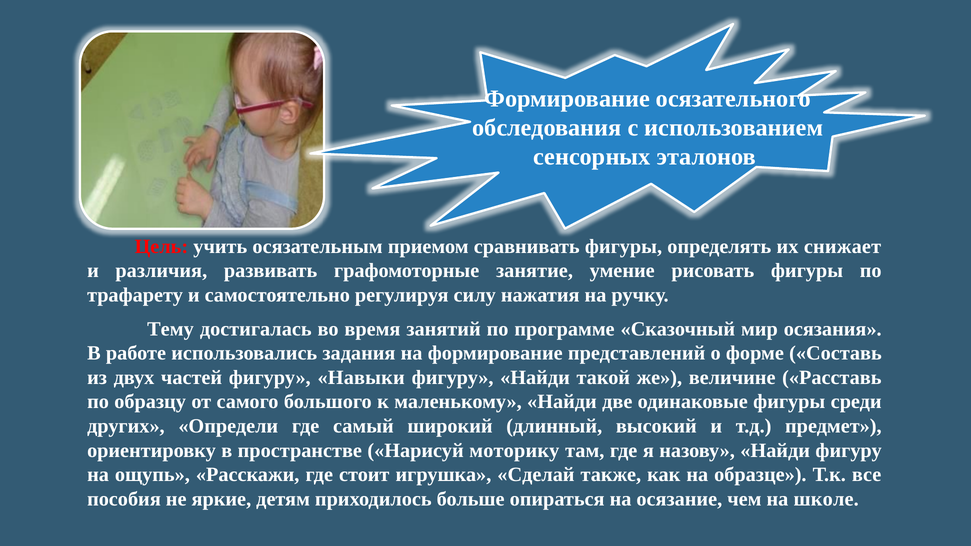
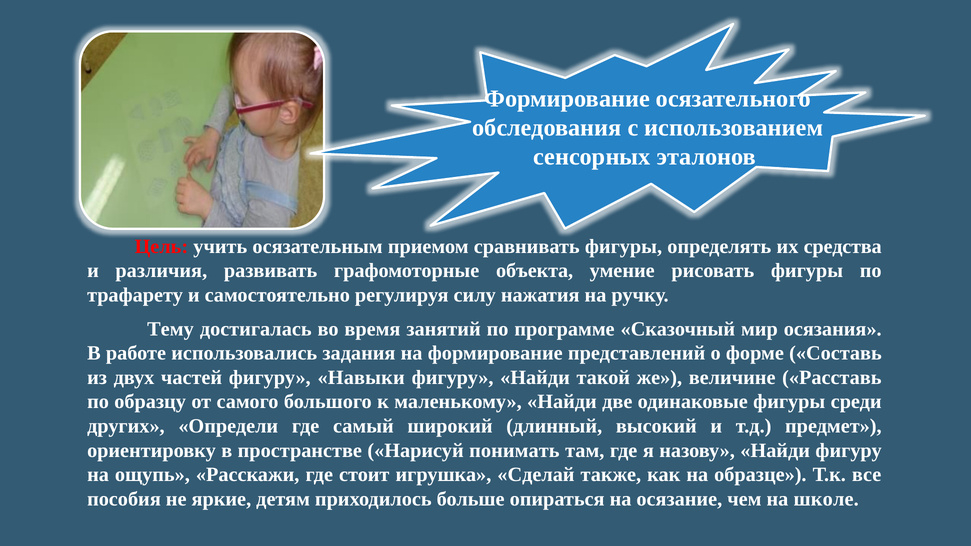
снижает: снижает -> средства (843, 247)
занятие: занятие -> объекта (535, 271)
моторику: моторику -> понимать (514, 451)
